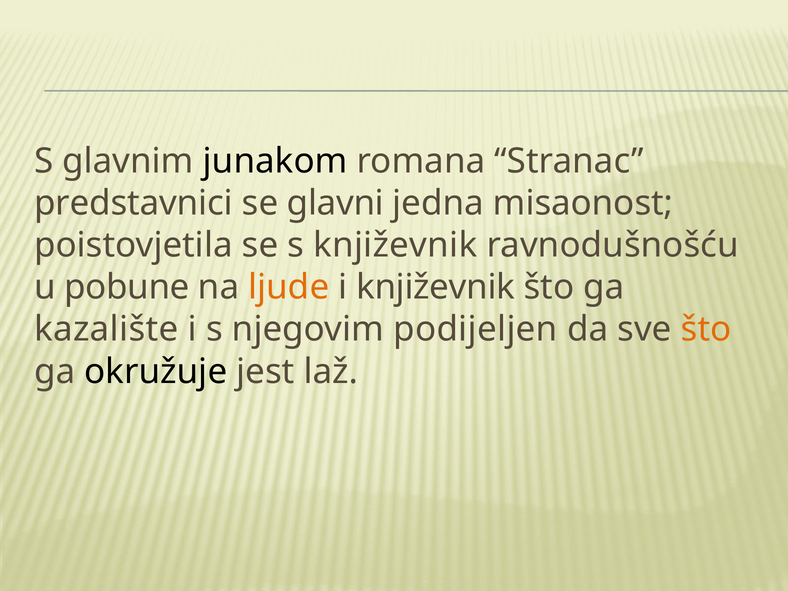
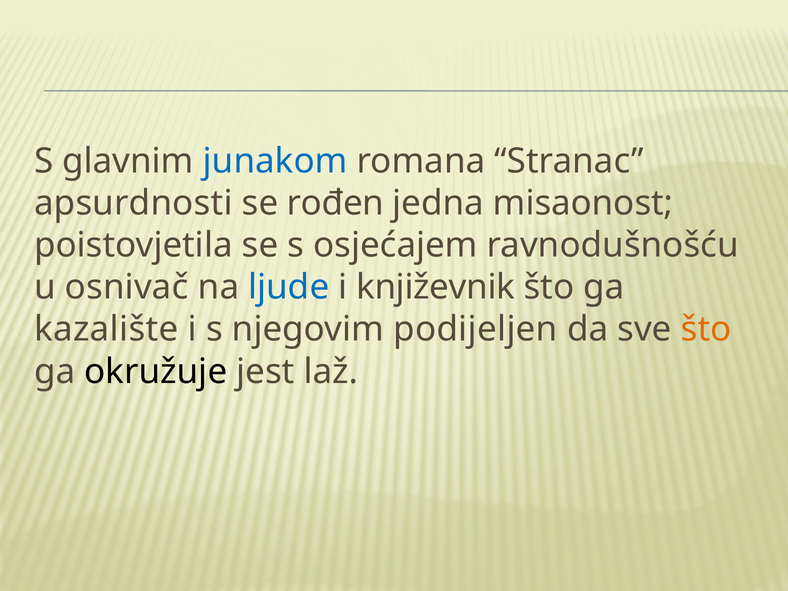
junakom colour: black -> blue (275, 161)
predstavnici: predstavnici -> apsurdnosti (133, 203)
glavni: glavni -> rođen (335, 203)
s književnik: književnik -> osjećajem (395, 245)
pobune: pobune -> osnivač (127, 287)
ljude colour: orange -> blue (289, 287)
